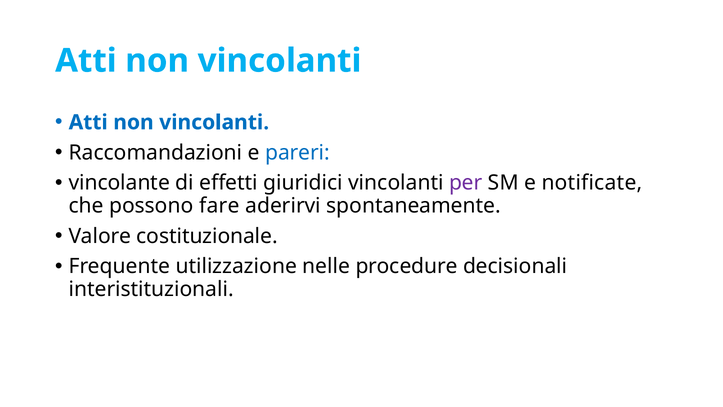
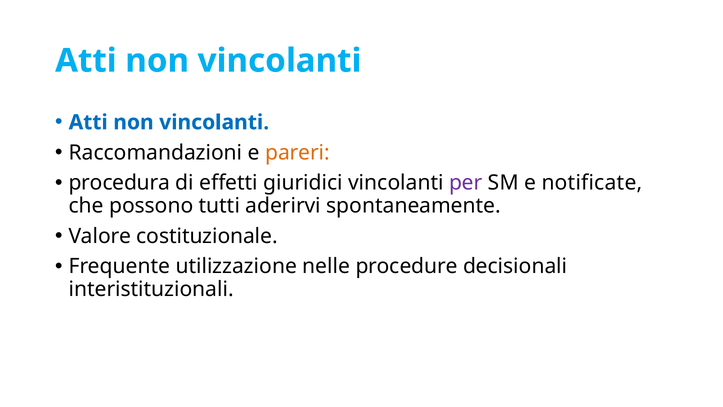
pareri colour: blue -> orange (297, 153)
vincolante: vincolante -> procedura (119, 183)
fare: fare -> tutti (219, 206)
